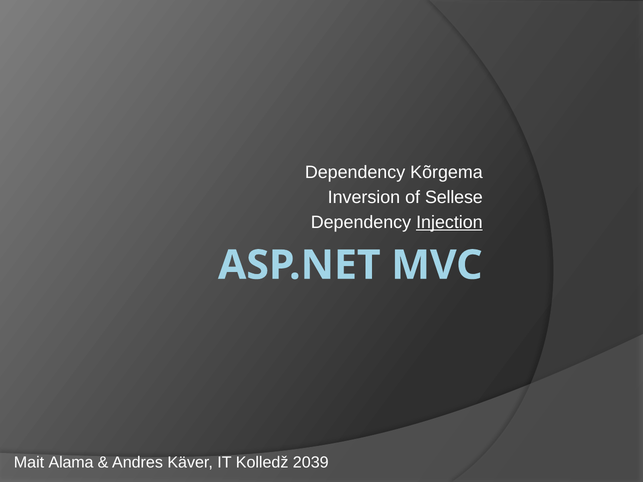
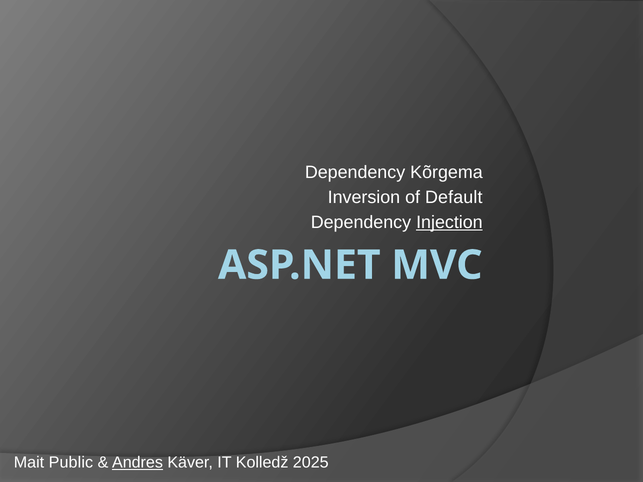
Sellese: Sellese -> Default (454, 197)
Alama: Alama -> Public (71, 463)
Andres underline: none -> present (137, 463)
2039: 2039 -> 2025 (311, 463)
